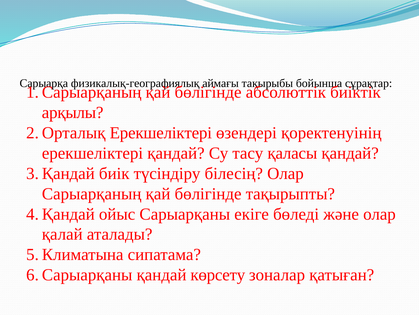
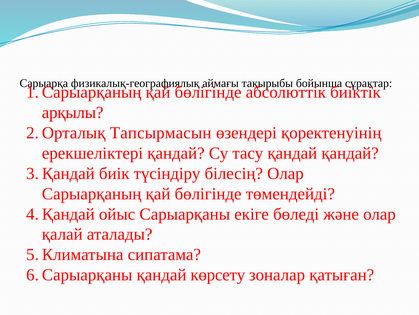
Ерекшеліктері: Ерекшеліктері -> Тапсырмасын (161, 132)
тасу қаласы: қаласы -> қандай (292, 153)
тақырыпты: тақырыпты -> төмендейді (290, 193)
